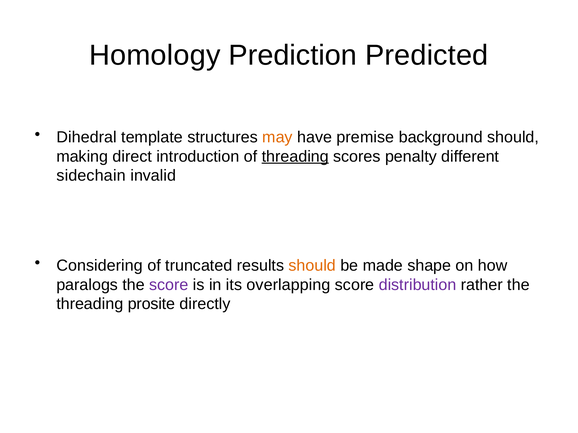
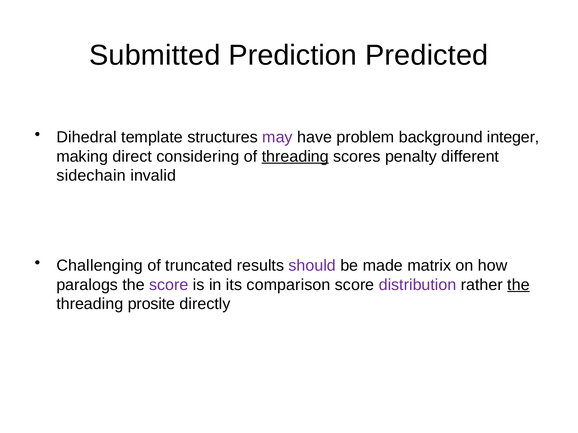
Homology: Homology -> Submitted (155, 55)
may colour: orange -> purple (277, 137)
premise: premise -> problem (365, 137)
background should: should -> integer (513, 137)
introduction: introduction -> considering (198, 157)
Considering: Considering -> Challenging (100, 266)
should colour: orange -> purple (312, 266)
shape: shape -> matrix (429, 266)
overlapping: overlapping -> comparison (288, 285)
the underline: none -> present (519, 285)
